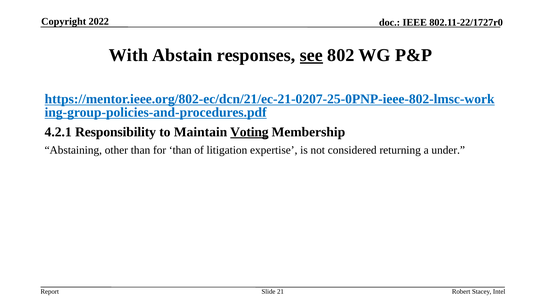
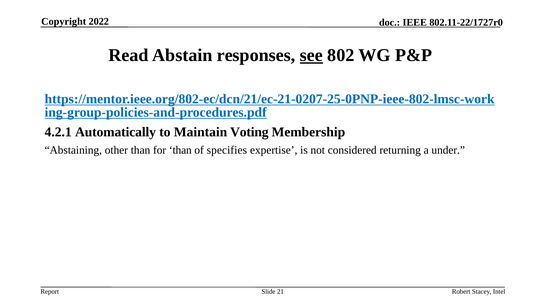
With: With -> Read (129, 55)
Responsibility: Responsibility -> Automatically (116, 132)
Voting underline: present -> none (249, 132)
litigation: litigation -> specifies (227, 150)
